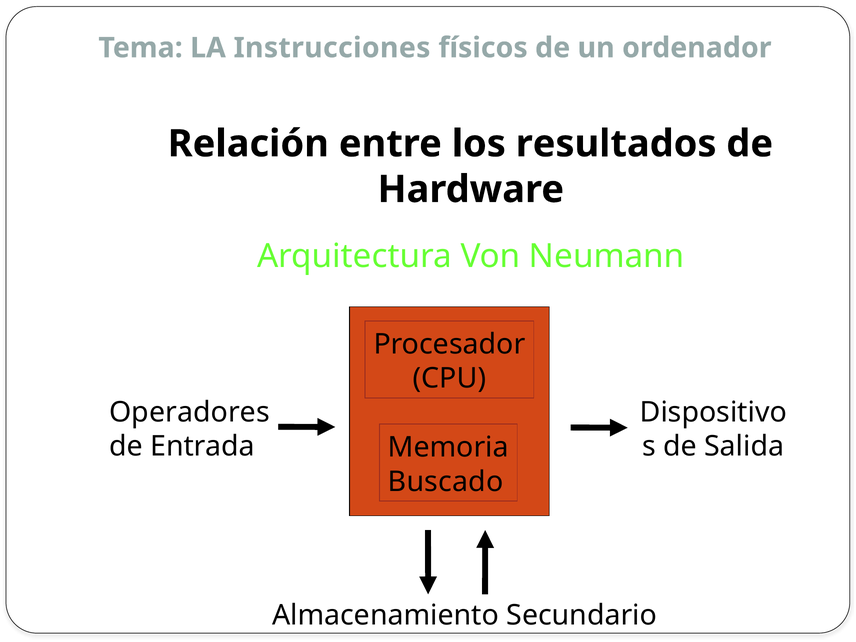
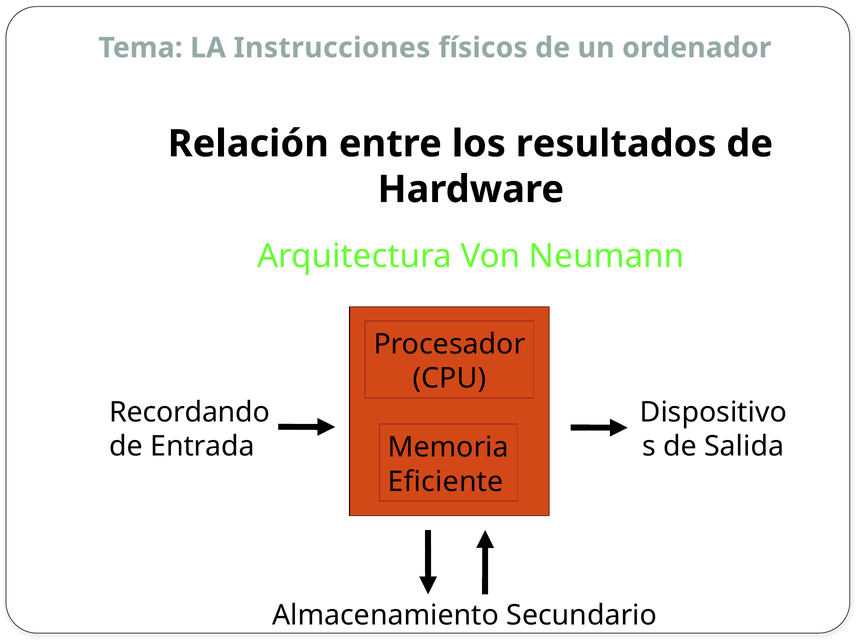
Operadores: Operadores -> Recordando (190, 412)
Buscado: Buscado -> Eficiente (446, 482)
